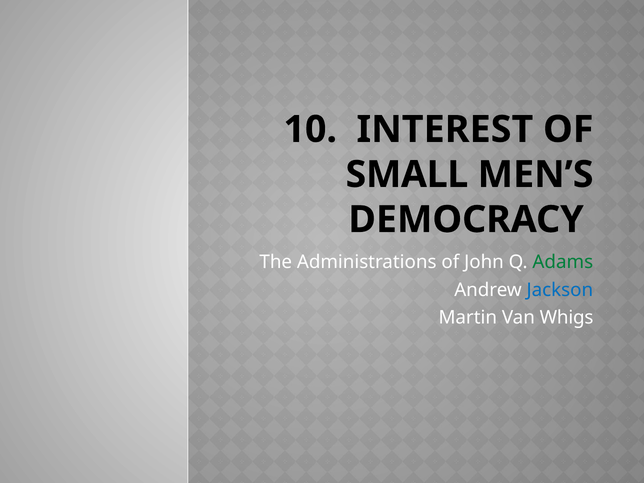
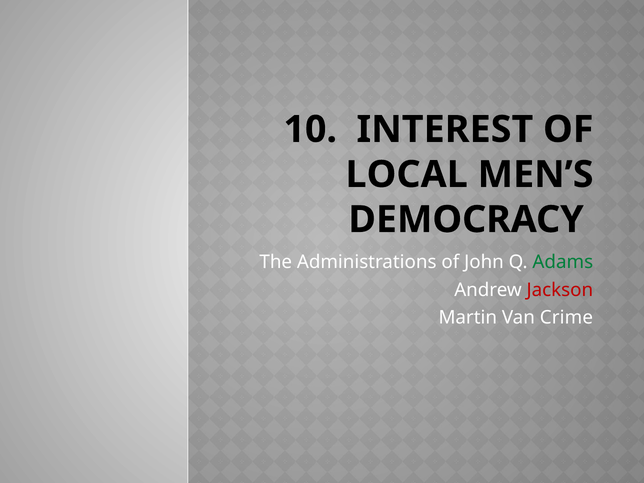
SMALL: SMALL -> LOCAL (407, 175)
Jackson colour: blue -> red (560, 290)
Whigs: Whigs -> Crime (566, 318)
